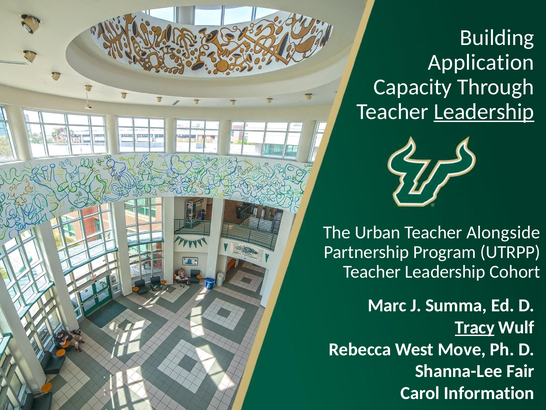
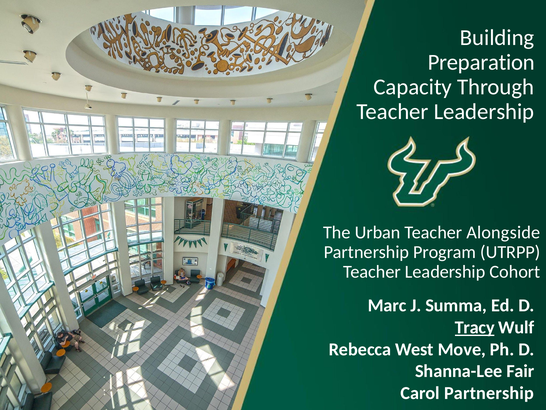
Application: Application -> Preparation (481, 62)
Leadership underline: present -> none (484, 111)
Carol Information: Information -> Partnership (489, 393)
